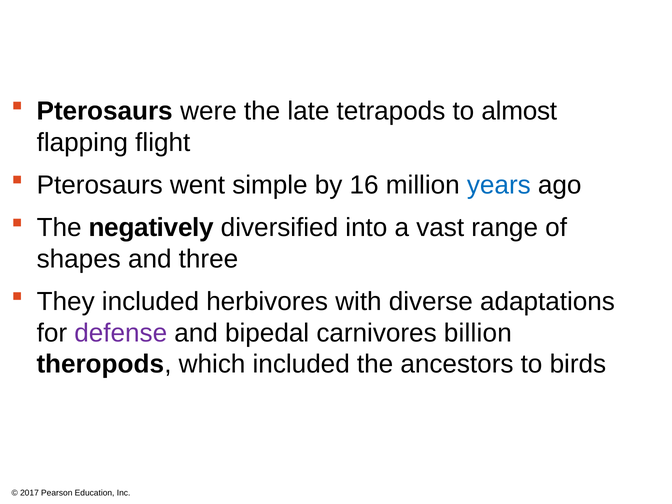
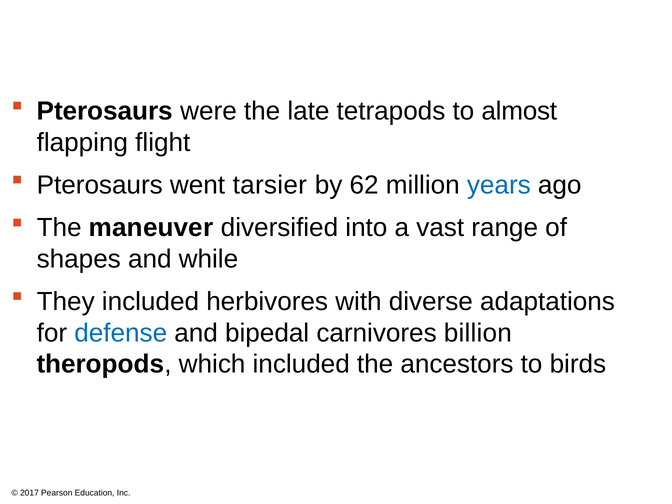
simple: simple -> tarsier (270, 185)
16: 16 -> 62 (364, 185)
negatively: negatively -> maneuver (151, 228)
three: three -> while (208, 259)
defense colour: purple -> blue (121, 333)
